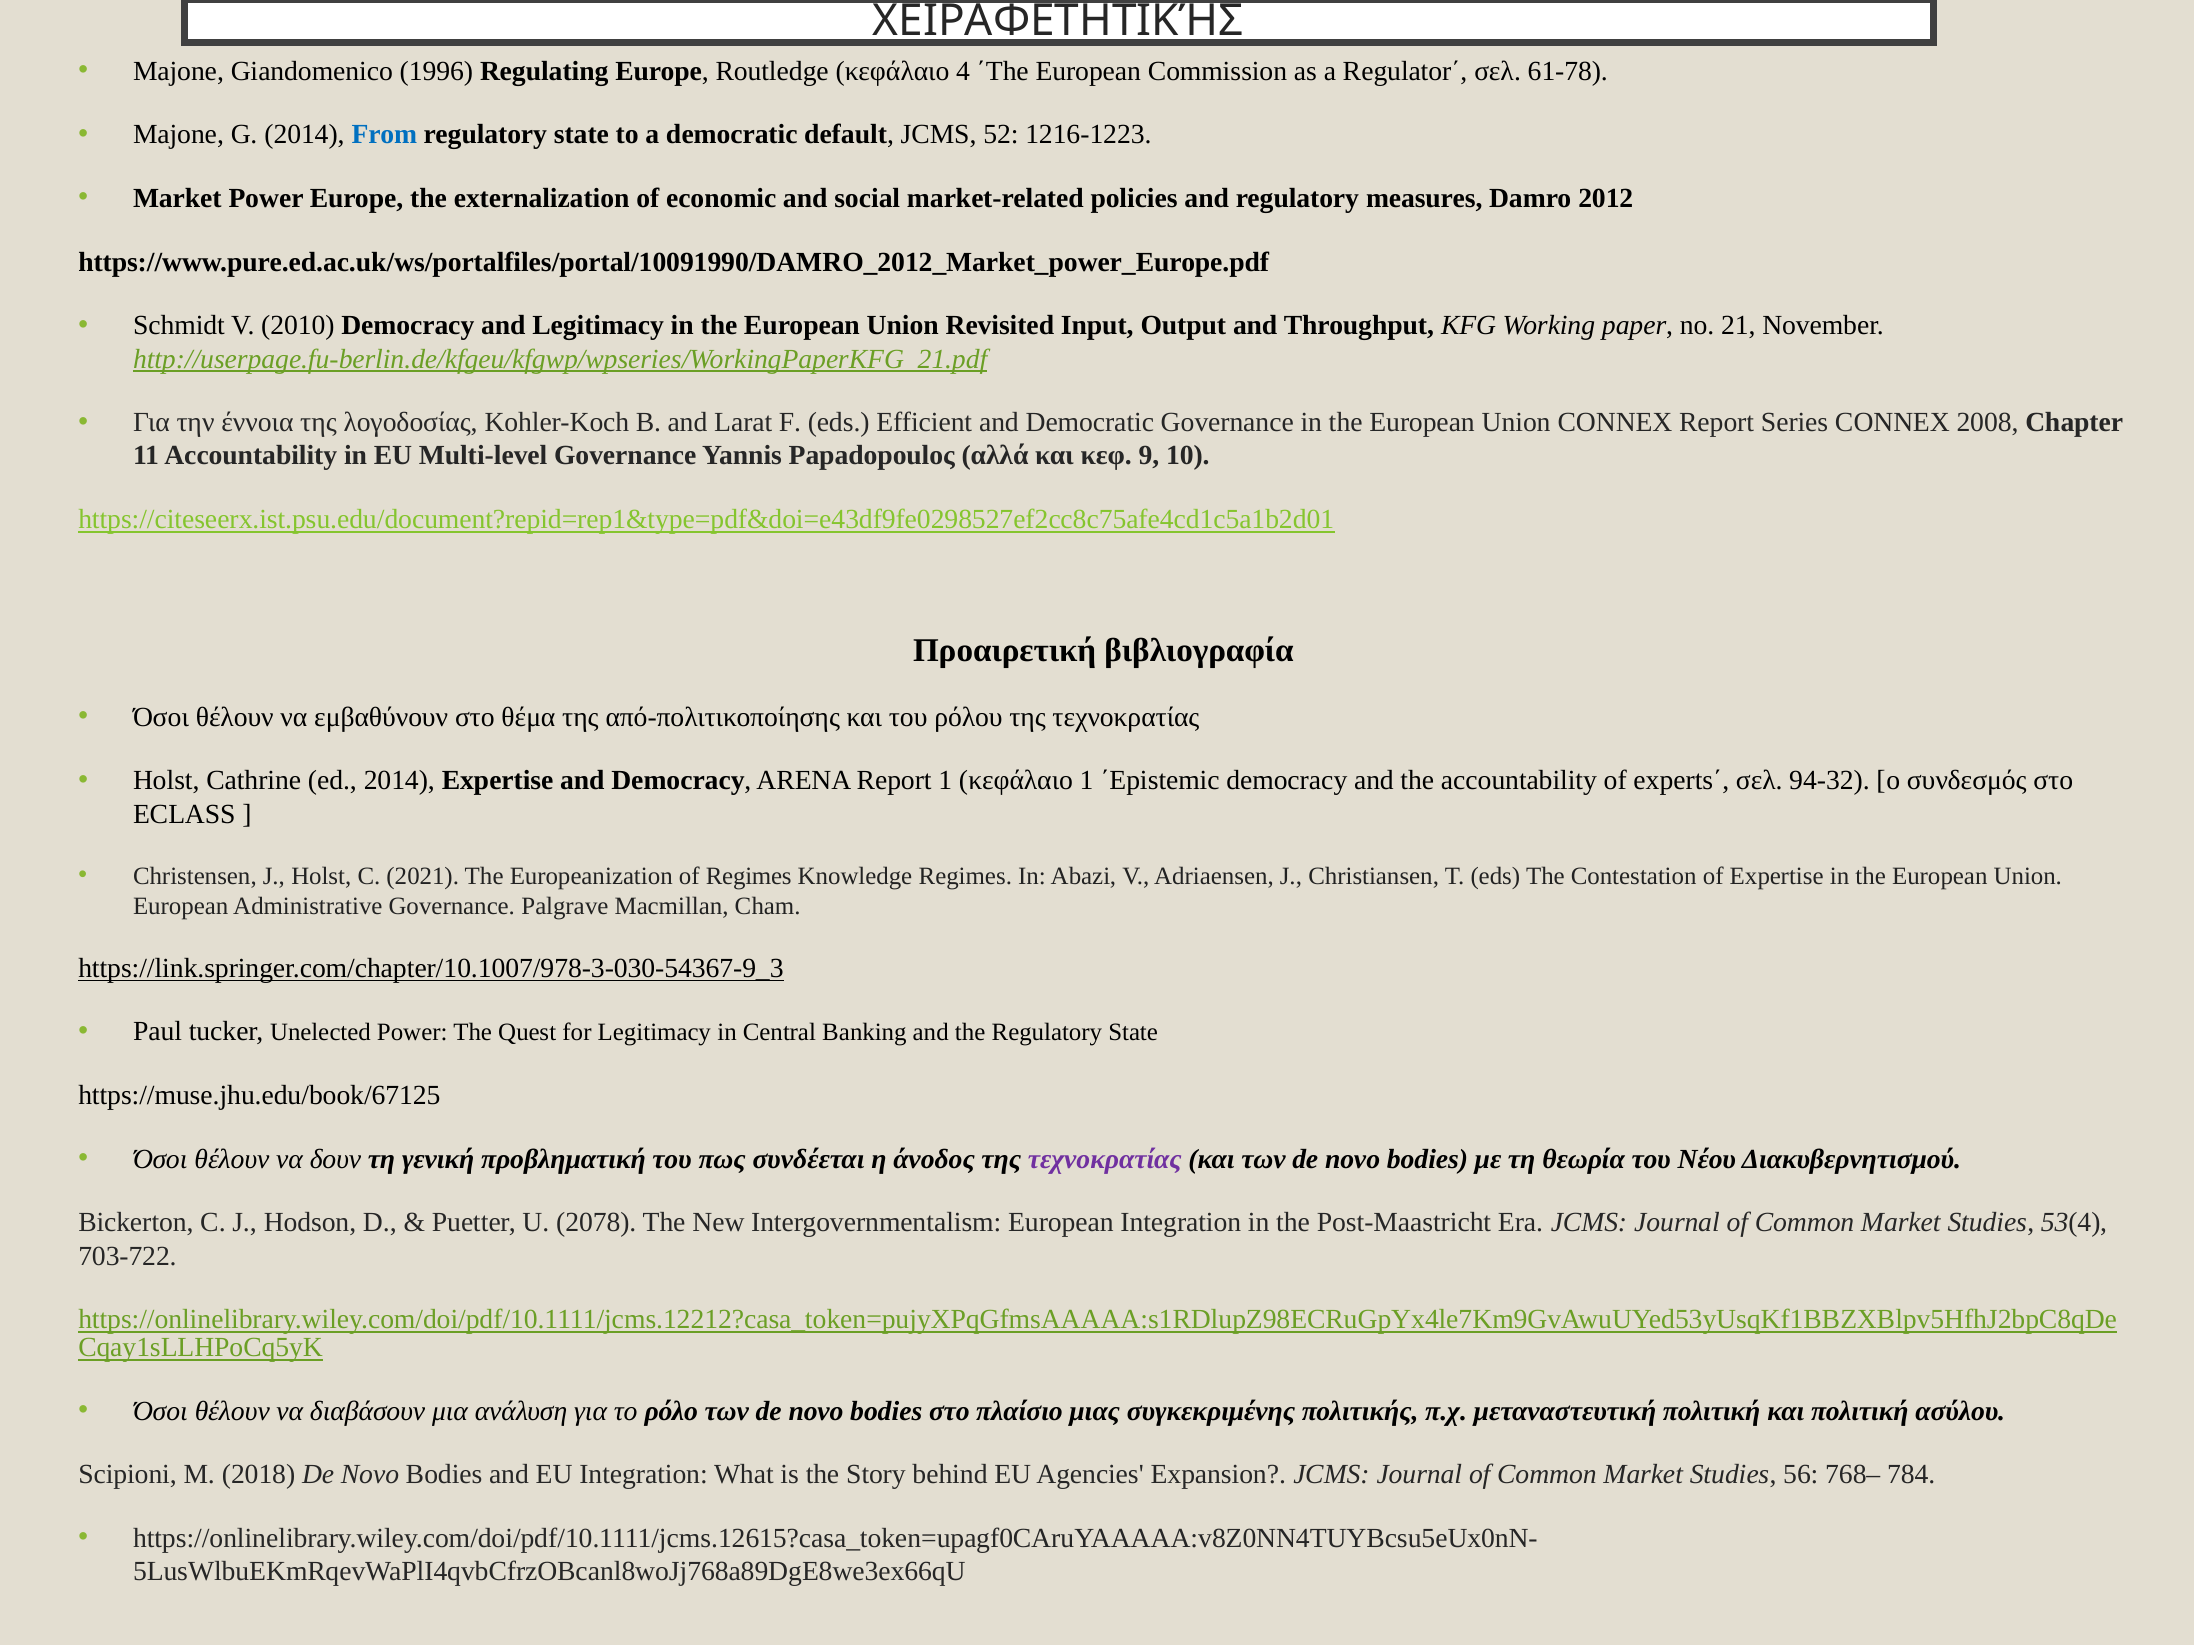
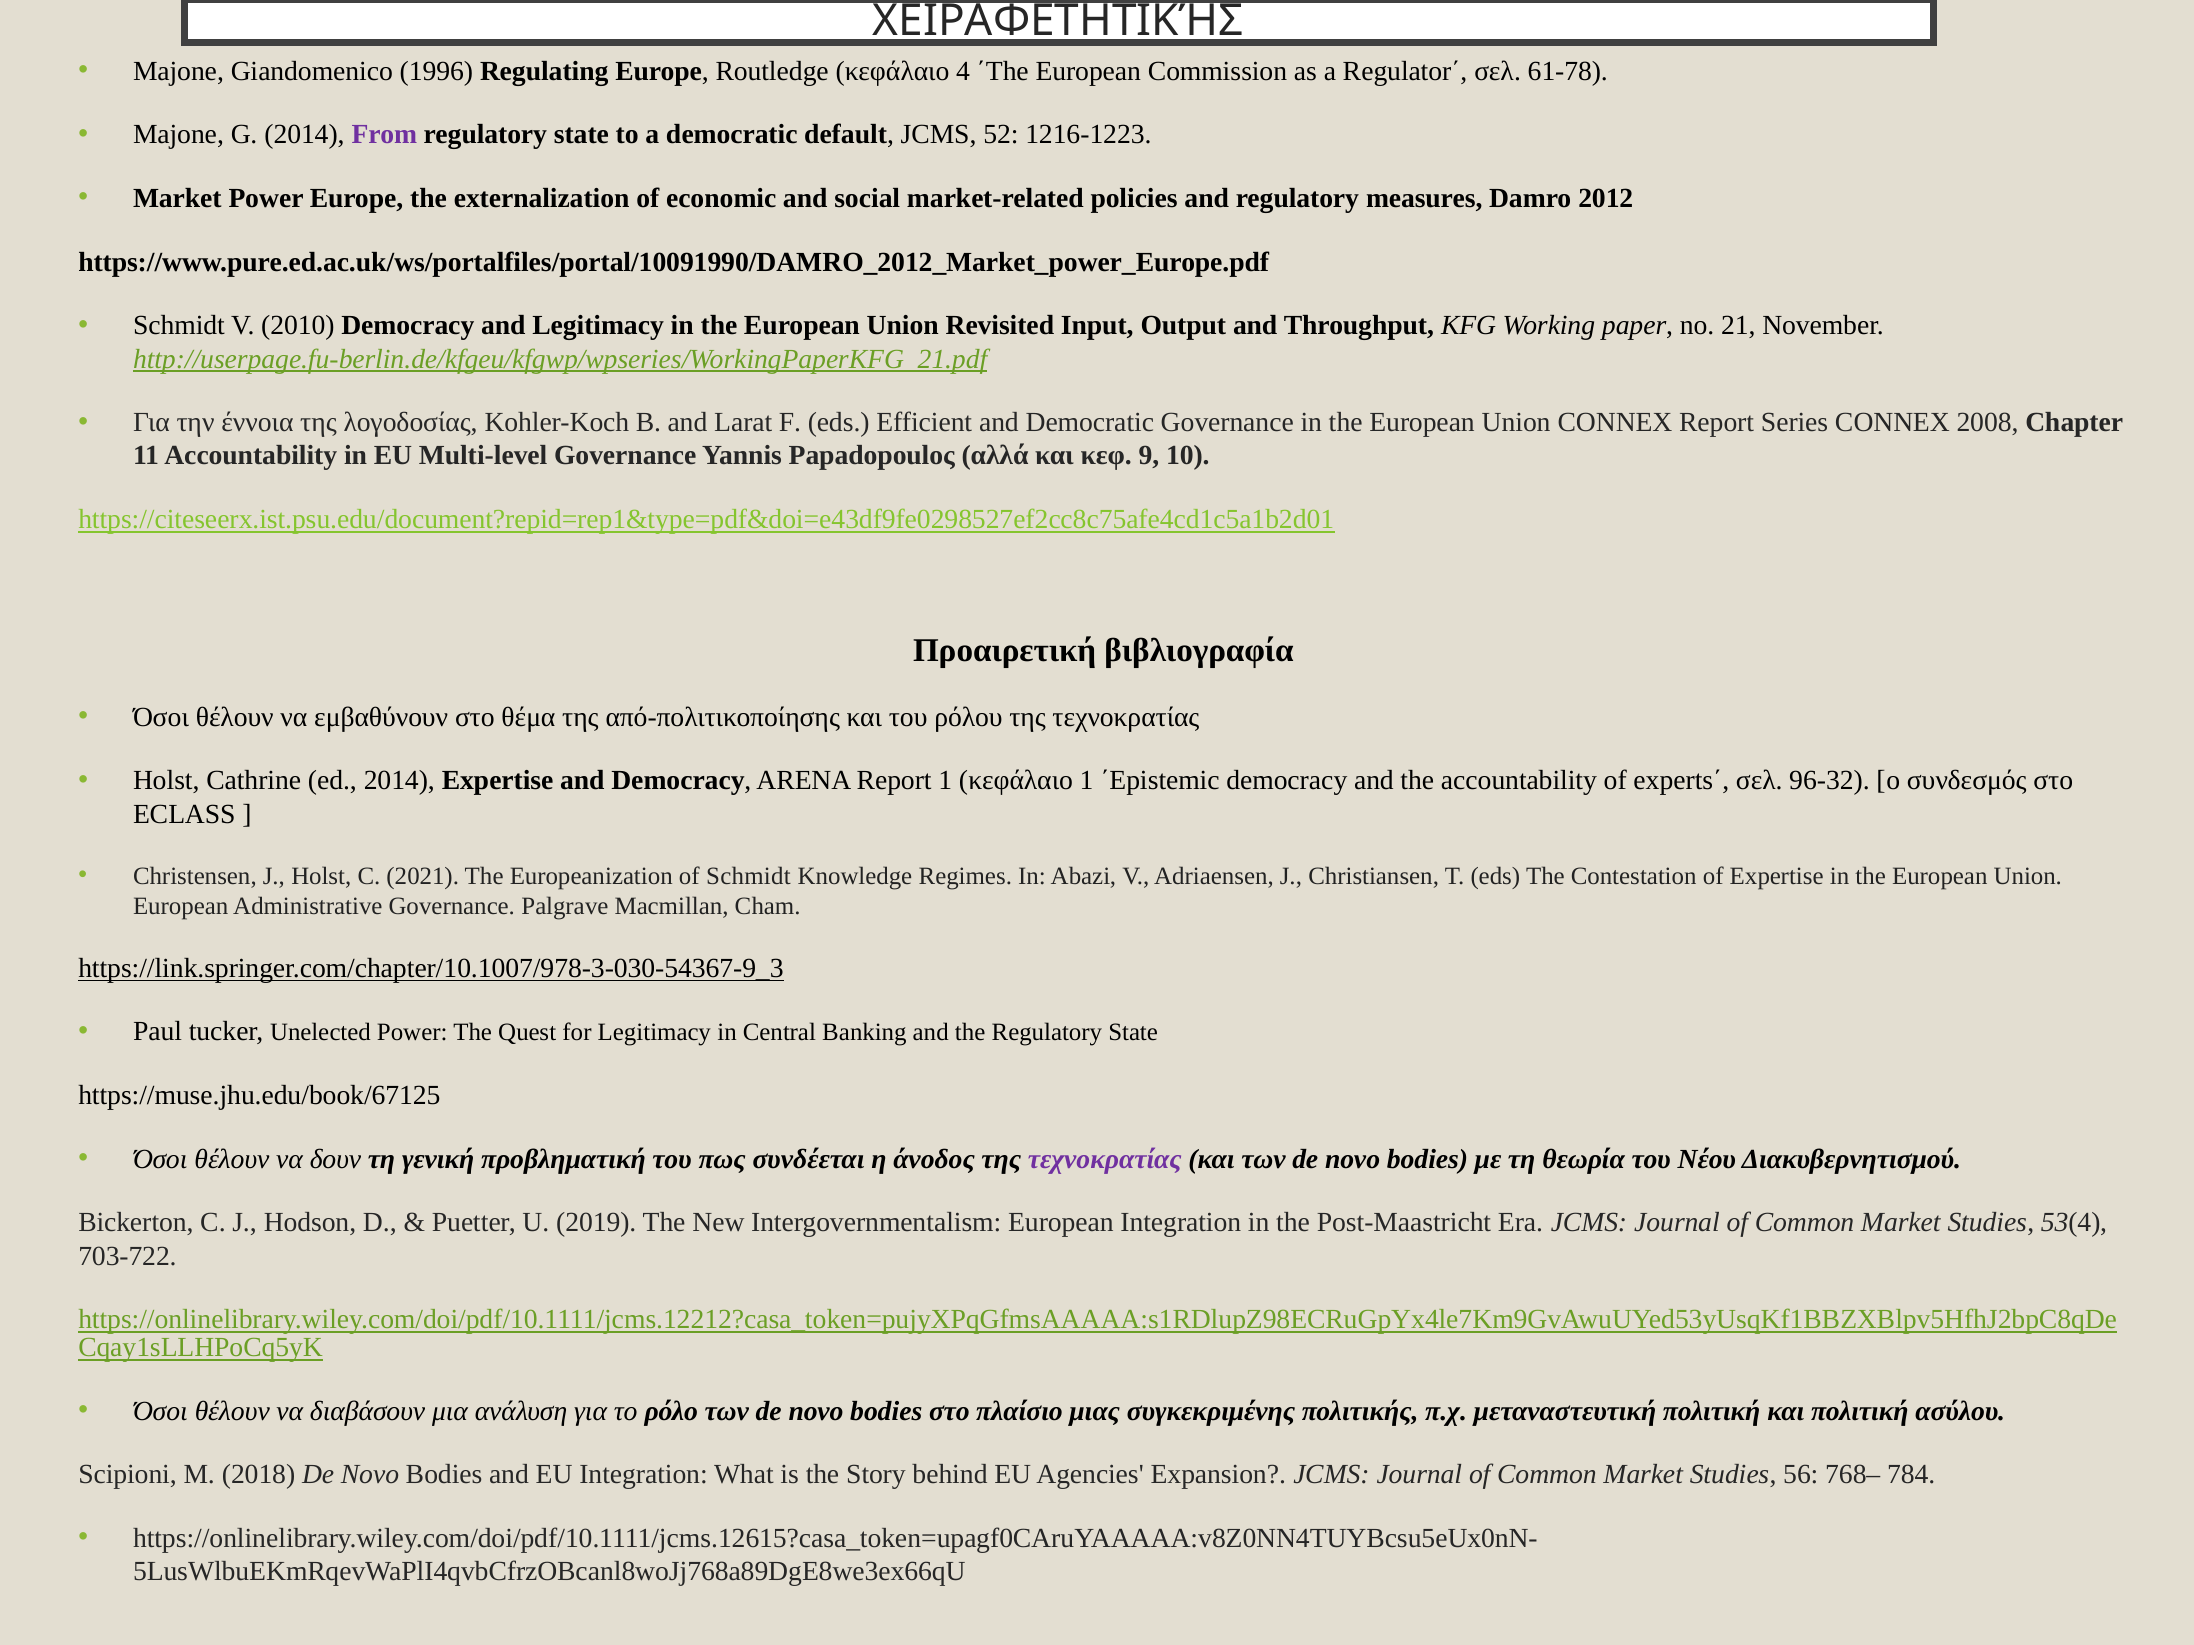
From colour: blue -> purple (384, 135)
94-32: 94-32 -> 96-32 (1829, 781)
of Regimes: Regimes -> Schmidt (748, 876)
2078: 2078 -> 2019 (596, 1223)
